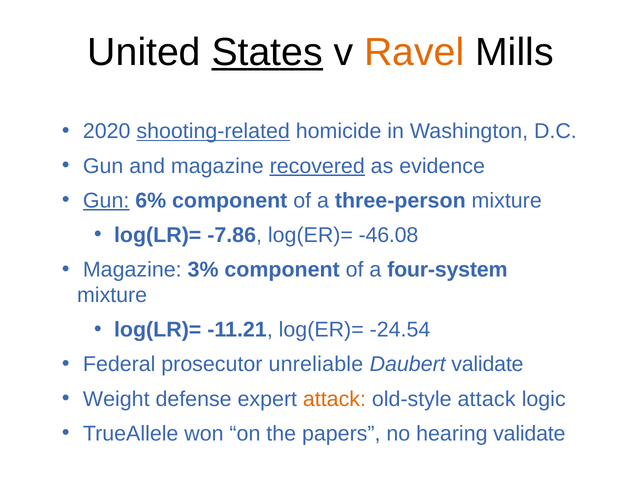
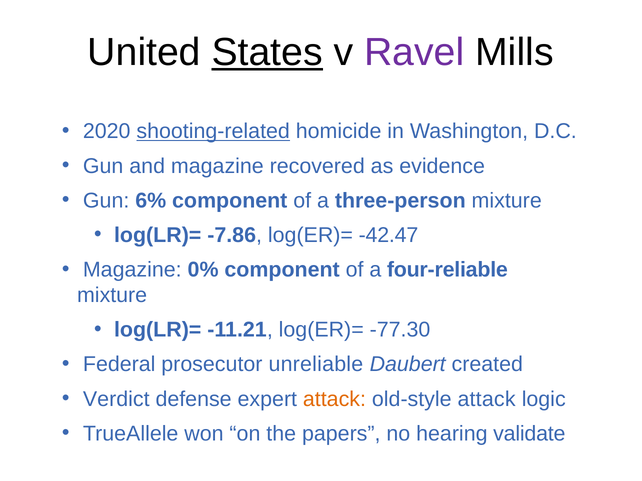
Ravel colour: orange -> purple (414, 52)
recovered underline: present -> none (317, 166)
Gun underline: present -> none (106, 201)
-46.08: -46.08 -> -42.47 (388, 235)
3%: 3% -> 0% (203, 270)
four-system: four-system -> four-reliable (447, 270)
-24.54: -24.54 -> -77.30 (400, 330)
Daubert validate: validate -> created (487, 365)
Weight: Weight -> Verdict (116, 399)
